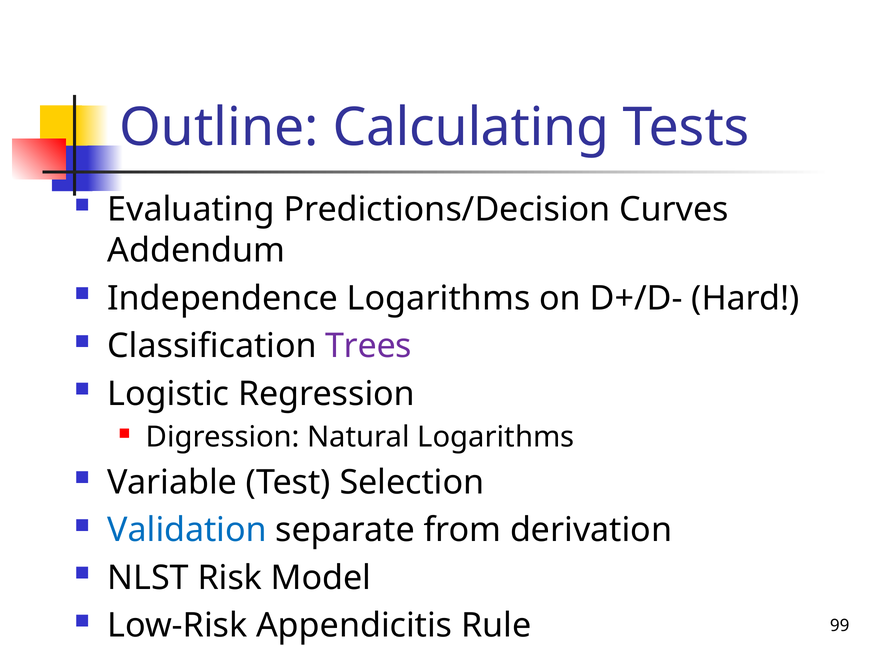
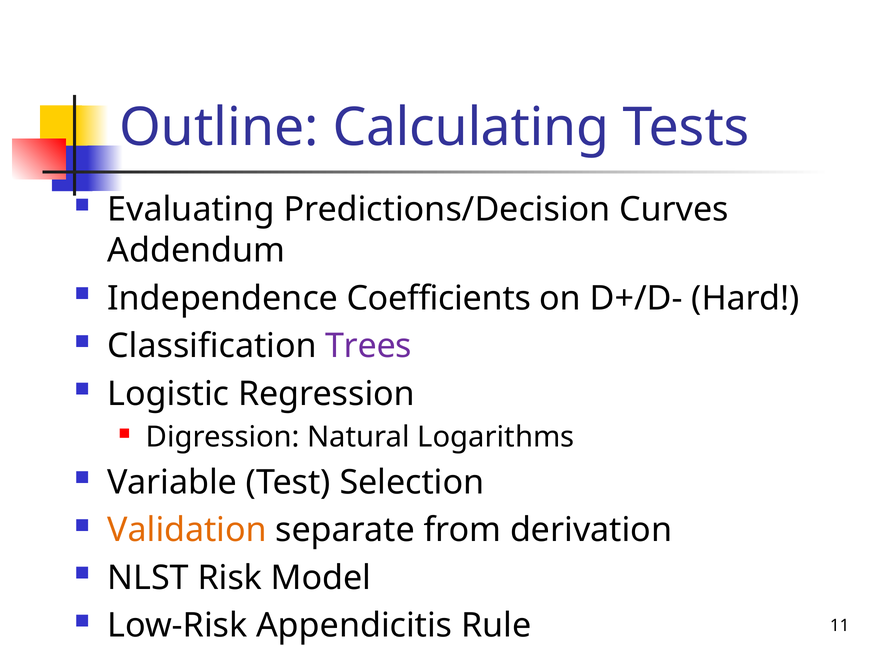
Independence Logarithms: Logarithms -> Coefficients (439, 299)
Validation colour: blue -> orange (187, 531)
99: 99 -> 11 (840, 626)
